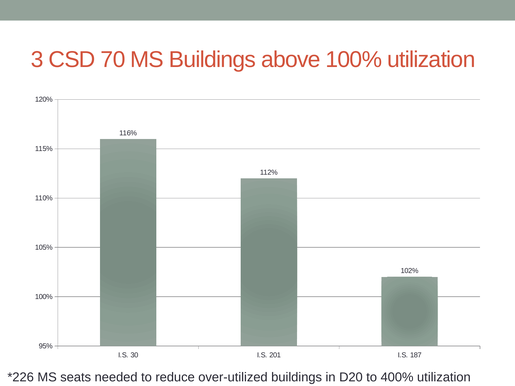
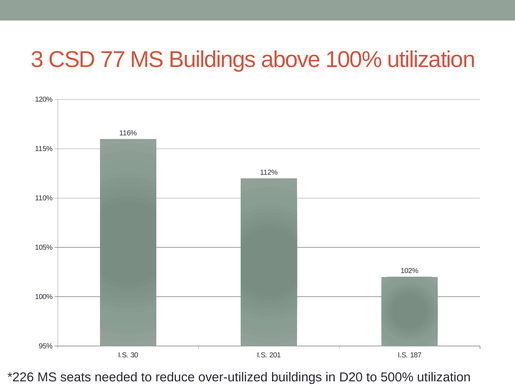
70: 70 -> 77 (113, 60)
400%: 400% -> 500% (397, 377)
